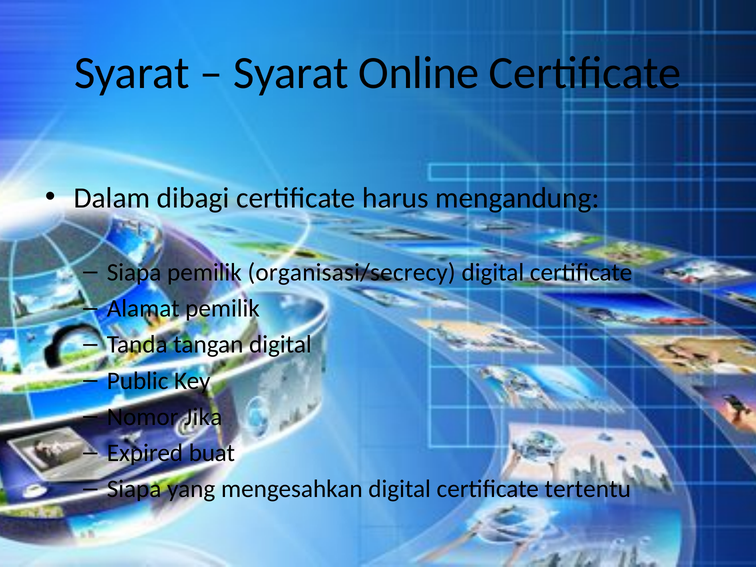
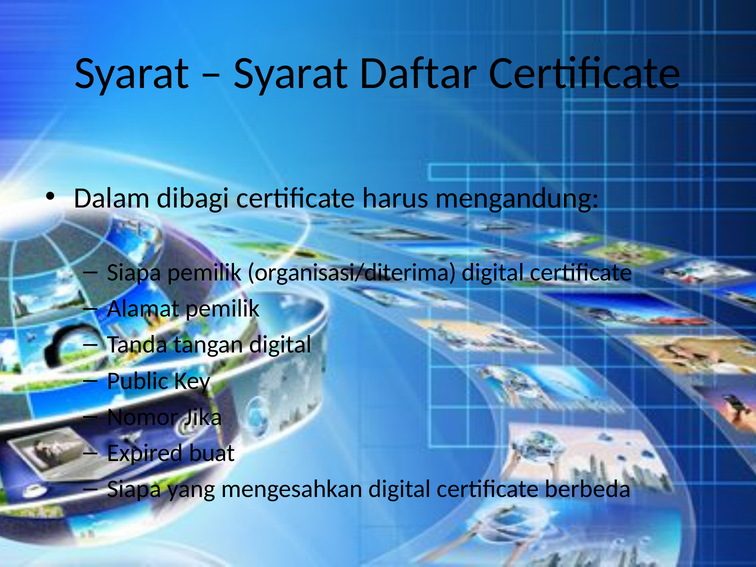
Online: Online -> Daftar (419, 73)
organisasi/secrecy: organisasi/secrecy -> organisasi/diterima (352, 272)
tertentu: tertentu -> berbeda (588, 489)
